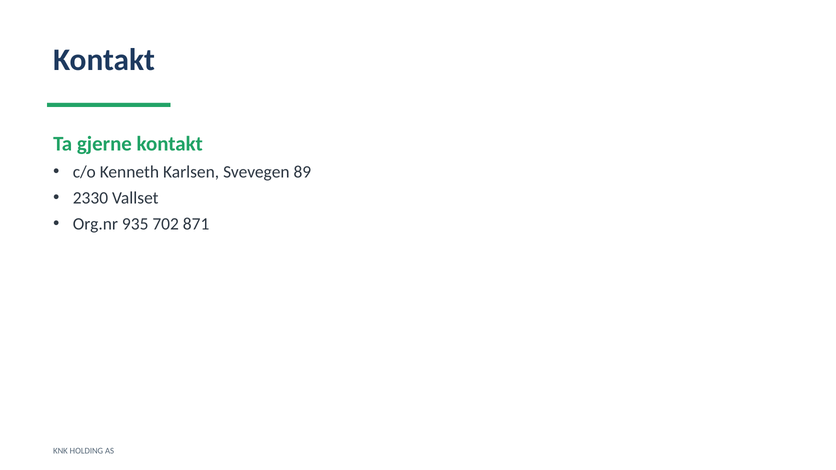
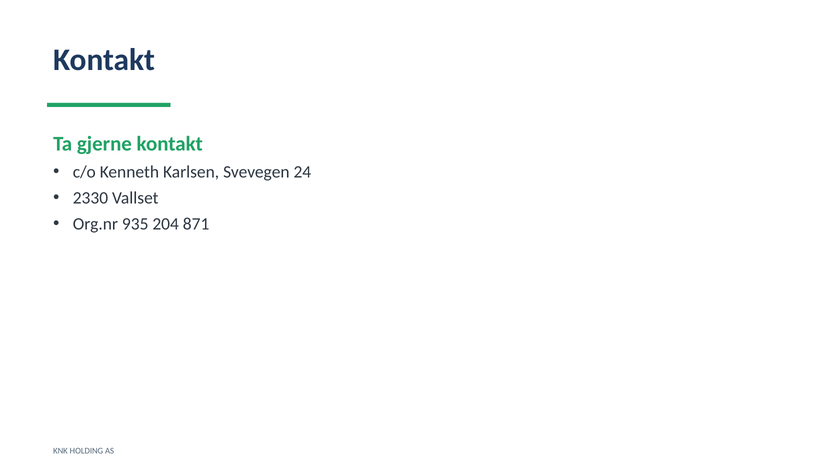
89: 89 -> 24 (302, 172)
702: 702 -> 204 (166, 224)
